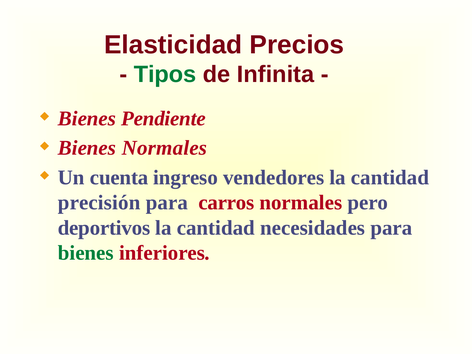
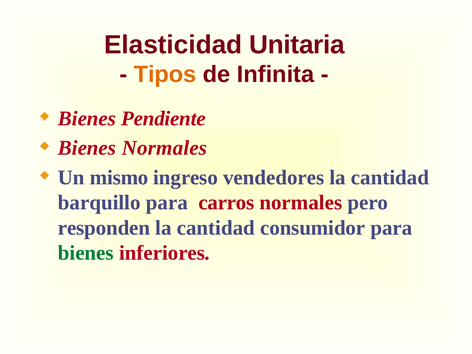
Precios: Precios -> Unitaria (297, 45)
Tipos colour: green -> orange (165, 74)
cuenta: cuenta -> mismo (119, 177)
precisión: precisión -> barquillo (99, 203)
deportivos: deportivos -> responden (104, 228)
necesidades: necesidades -> consumidor (313, 228)
